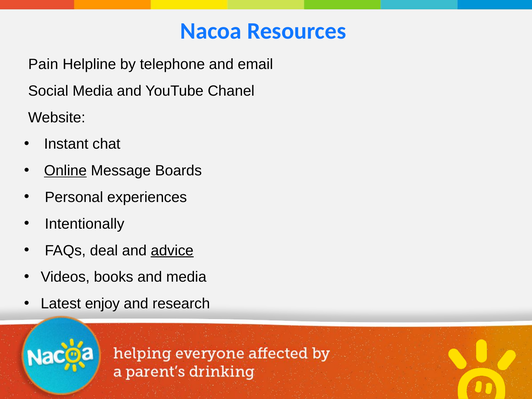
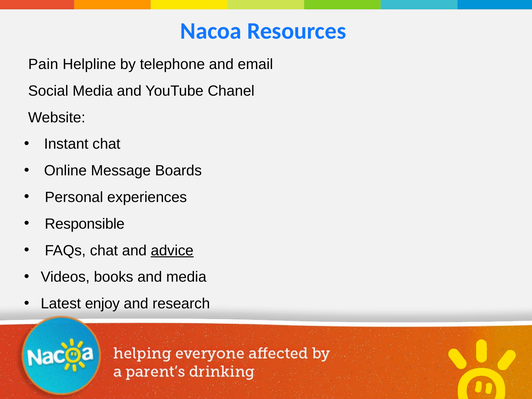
Online underline: present -> none (65, 171)
Intentionally: Intentionally -> Responsible (85, 224)
FAQs deal: deal -> chat (104, 250)
